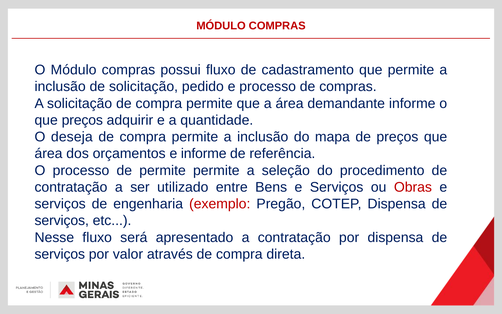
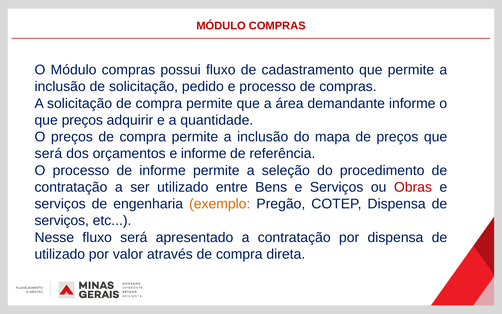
O deseja: deseja -> preços (72, 137)
área: área -> será (48, 154)
de permite: permite -> informe (163, 170)
exemplo colour: red -> orange (220, 204)
serviços: serviços -> utilizado (60, 254)
